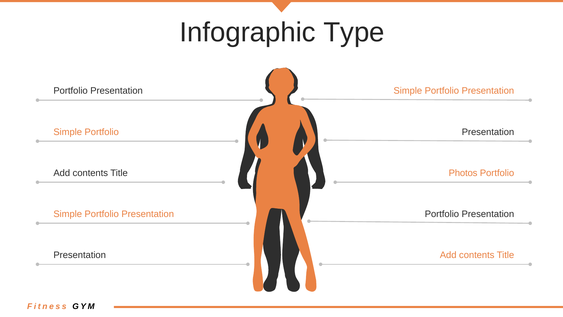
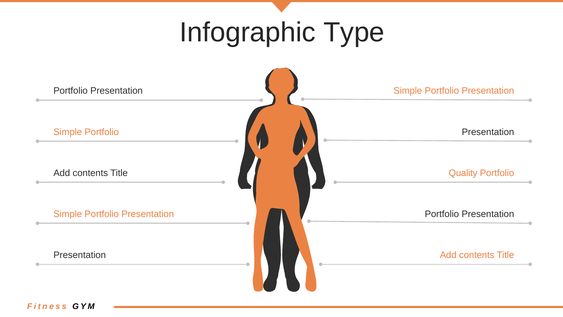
Photos: Photos -> Quality (463, 173)
